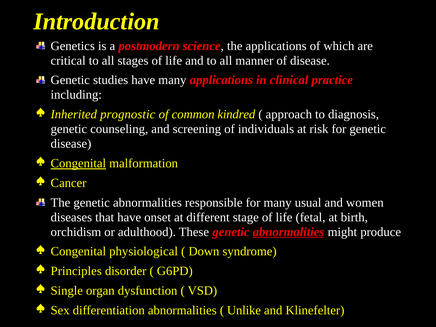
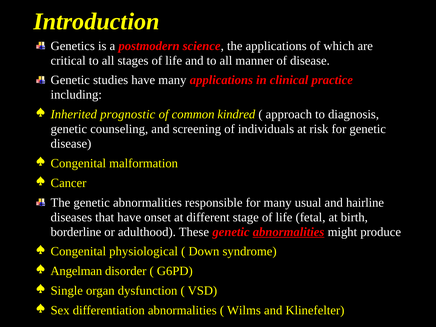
Congenital underline: present -> none (78, 163)
women: women -> hairline (365, 202)
orchidism: orchidism -> borderline (76, 232)
Principles: Principles -> Angelman (76, 271)
Unlike: Unlike -> Wilms (244, 310)
